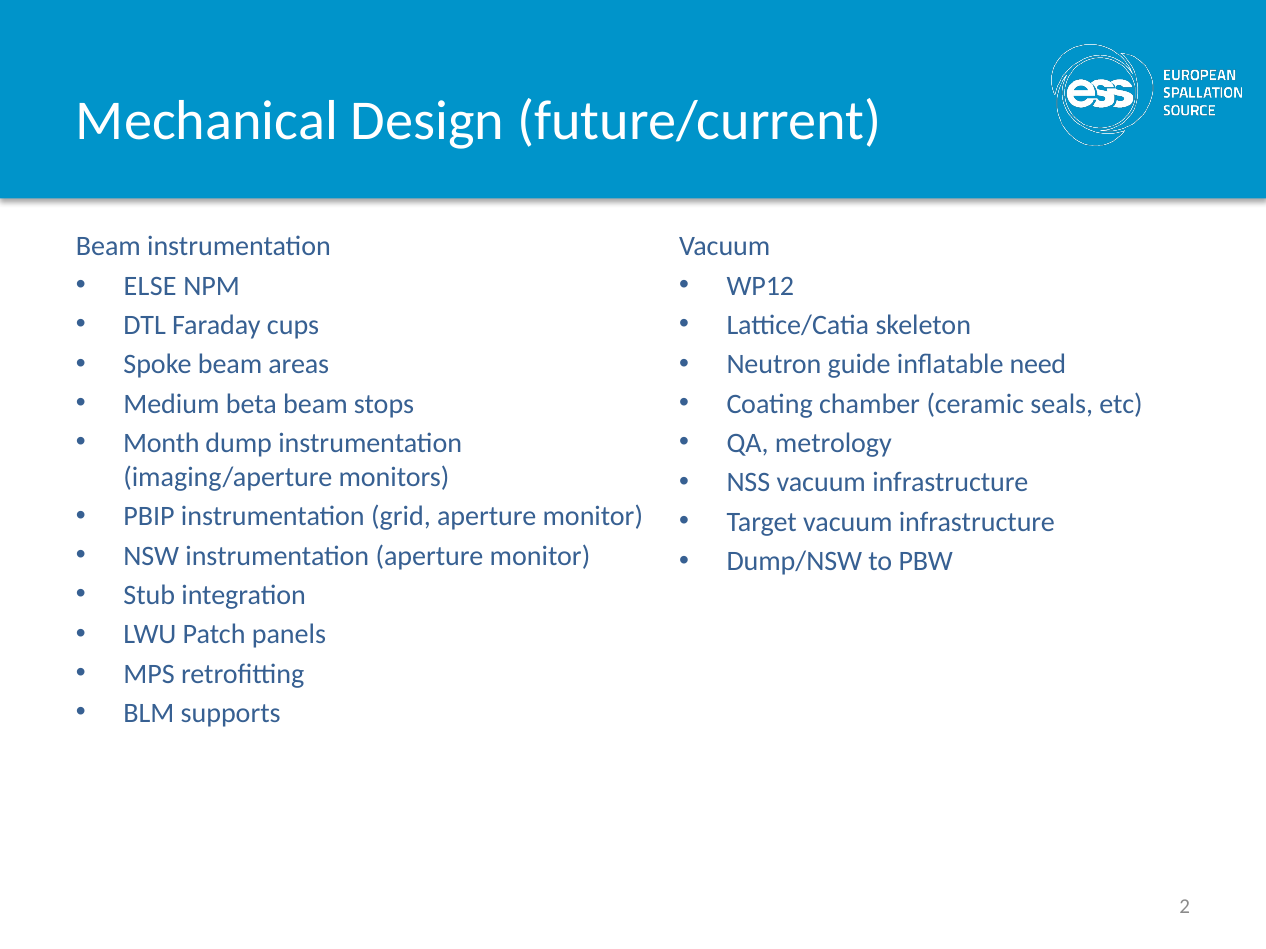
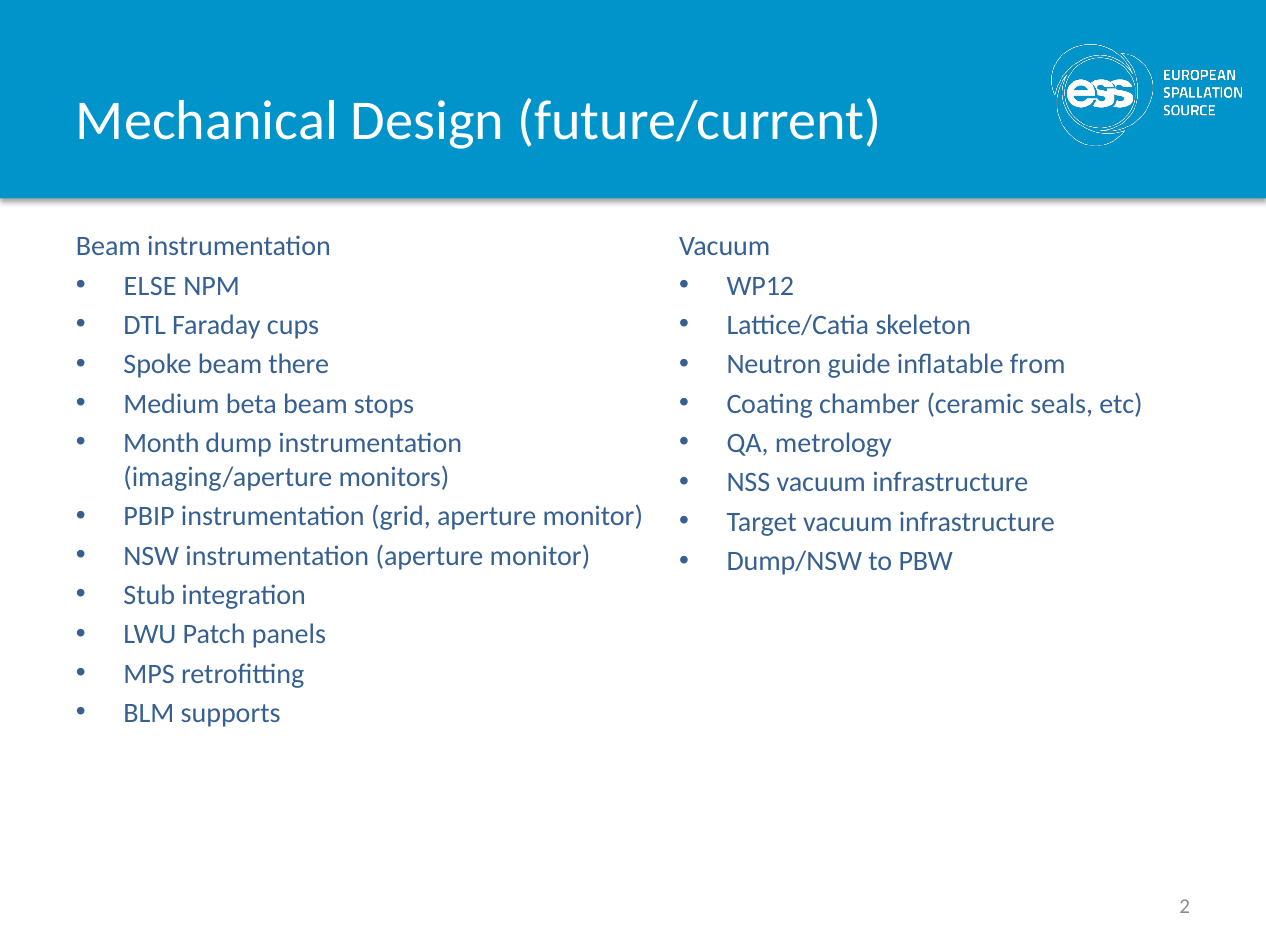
areas: areas -> there (299, 365)
need: need -> from (1038, 365)
